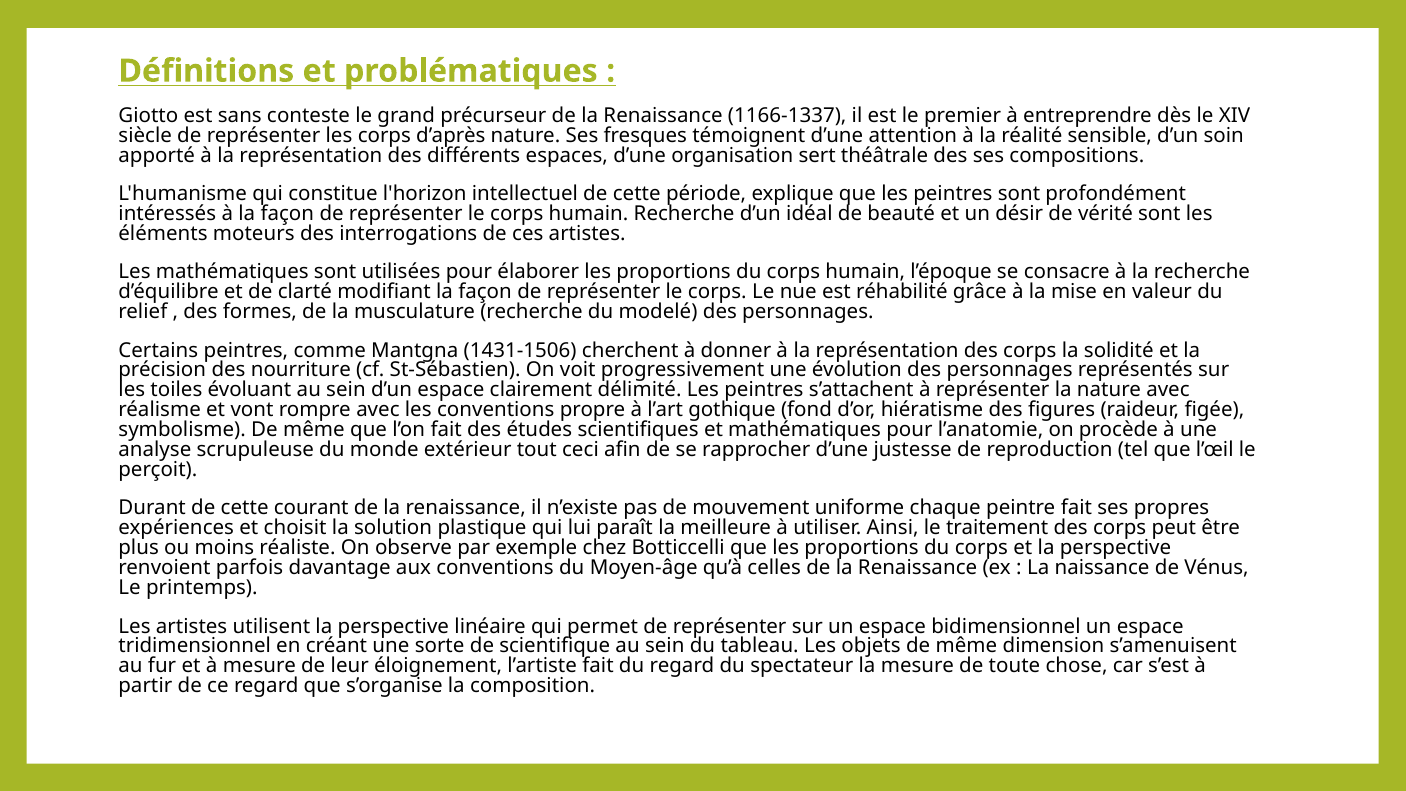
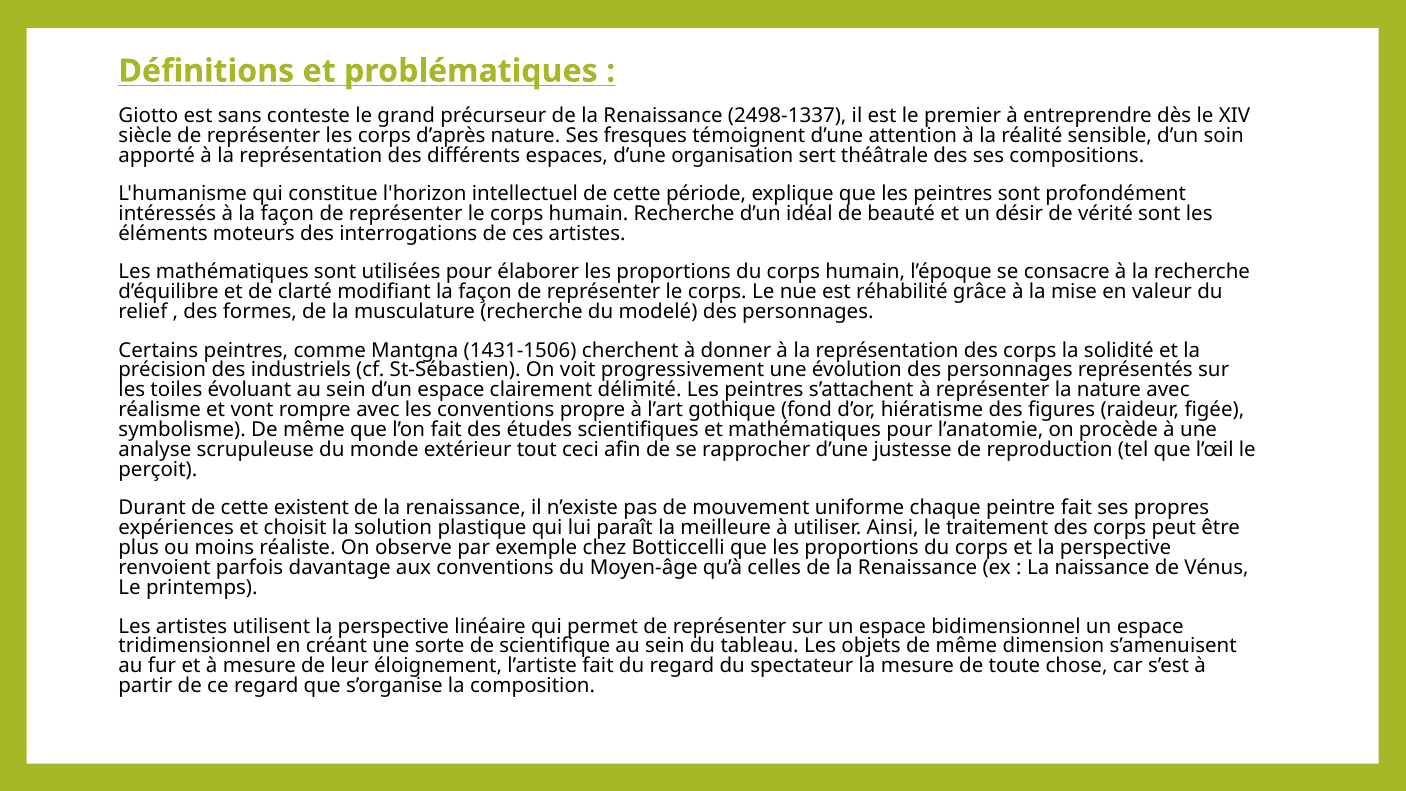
1166-1337: 1166-1337 -> 2498-1337 (787, 116)
nourriture: nourriture -> industriels (301, 370)
courant: courant -> existent (311, 508)
